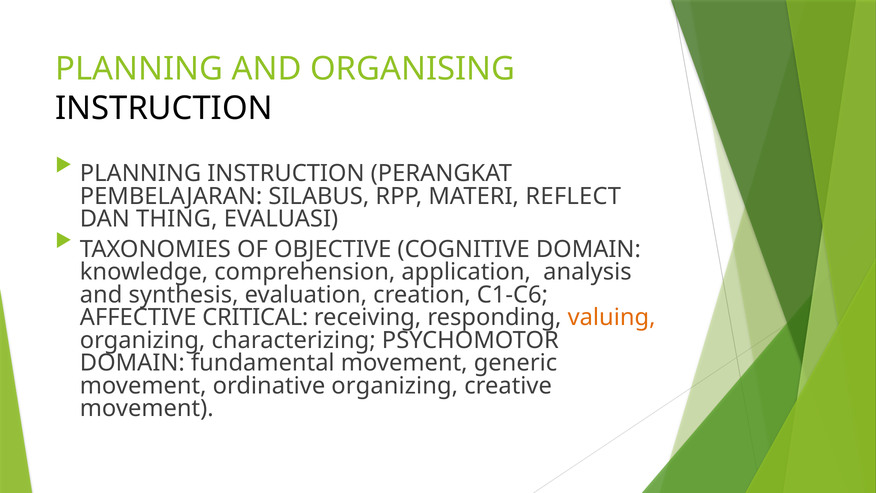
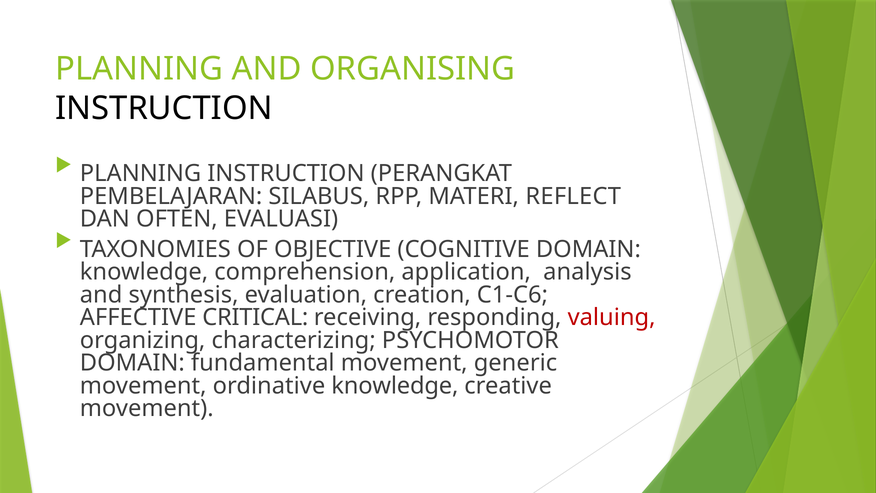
THING: THING -> OFTEN (177, 219)
valuing colour: orange -> red (612, 317)
ordinative organizing: organizing -> knowledge (395, 386)
